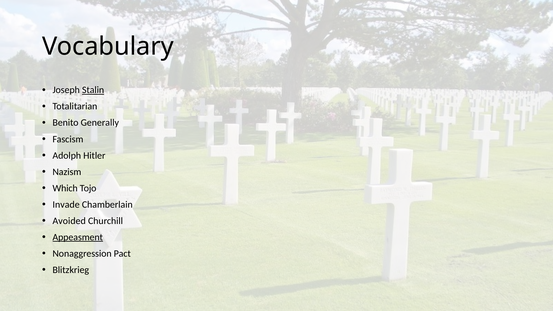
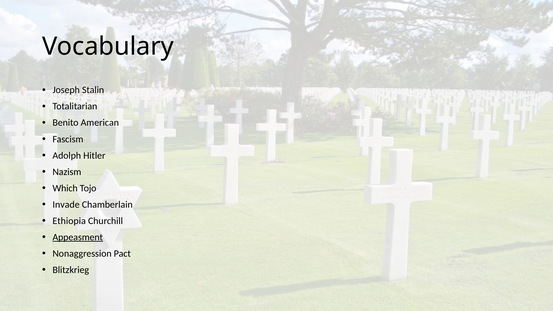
Stalin underline: present -> none (93, 90)
Generally: Generally -> American (100, 123)
Avoided: Avoided -> Ethiopia (69, 221)
